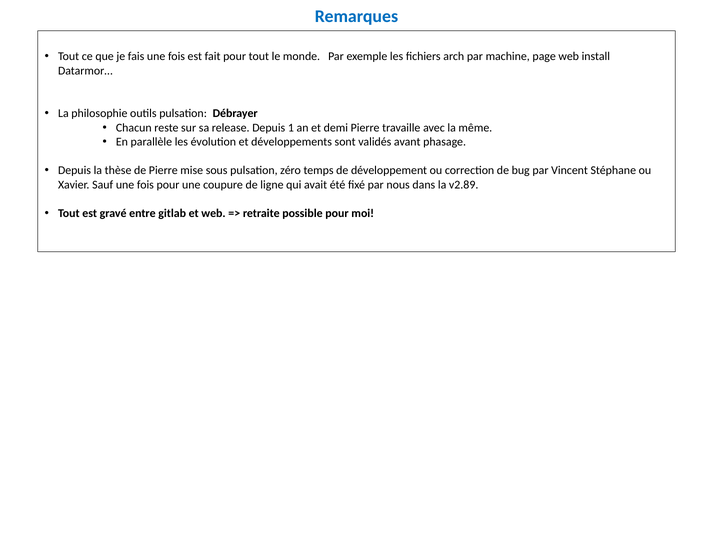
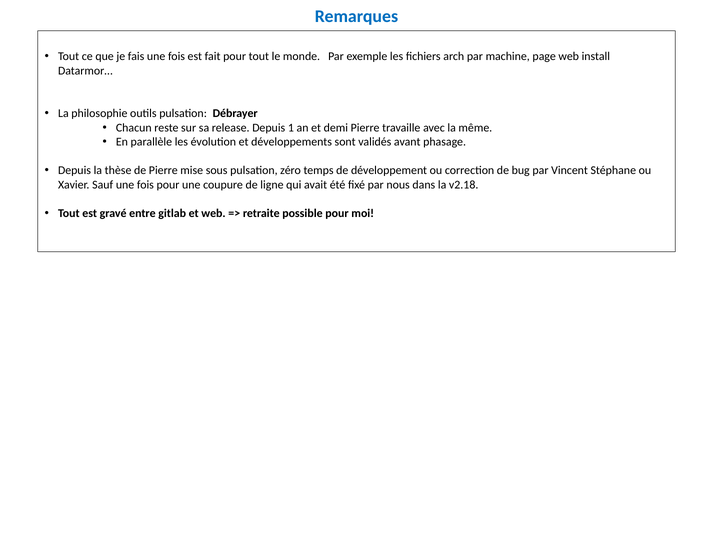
v2.89: v2.89 -> v2.18 (464, 185)
